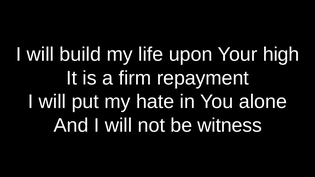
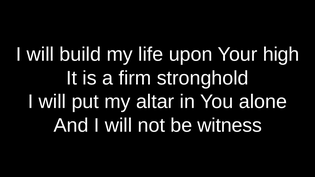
repayment: repayment -> stronghold (203, 78)
hate: hate -> altar (155, 102)
